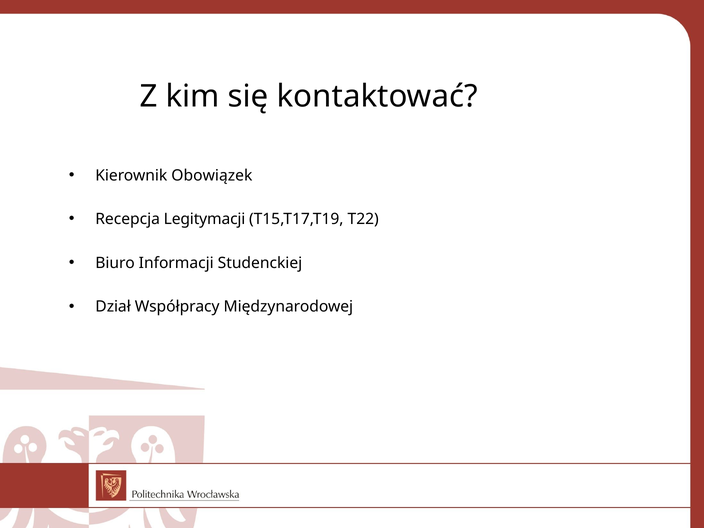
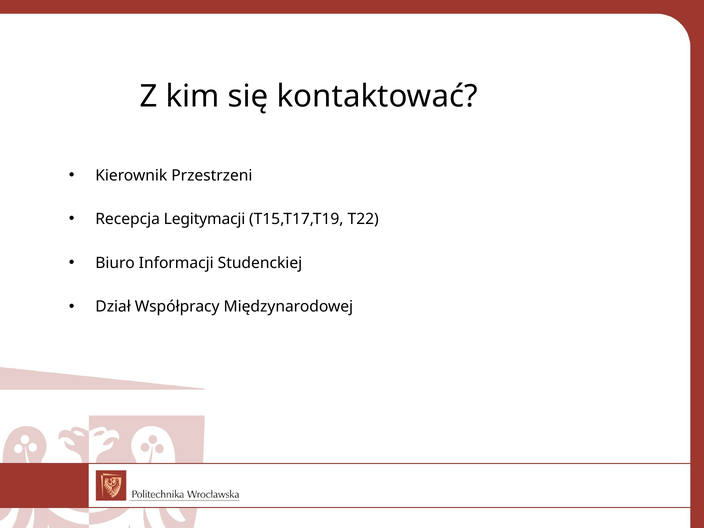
Obowiązek: Obowiązek -> Przestrzeni (212, 175)
